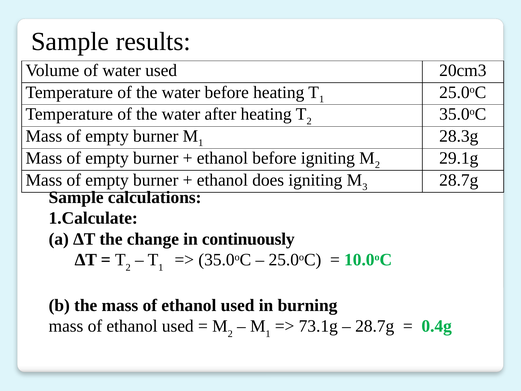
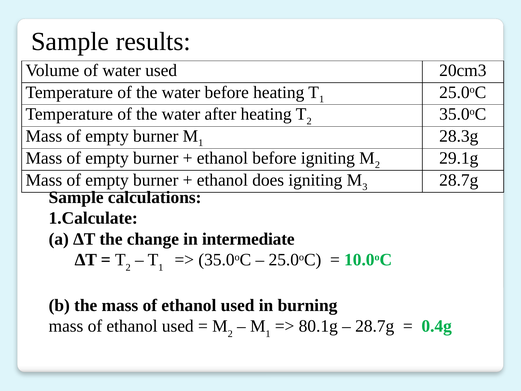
continuously: continuously -> intermediate (248, 239)
73.1g: 73.1g -> 80.1g (318, 326)
